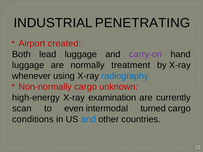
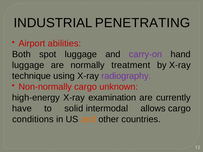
created: created -> abilities (64, 44)
lead: lead -> spot (48, 54)
whenever: whenever -> technique (31, 76)
radiography colour: blue -> purple (126, 76)
scan: scan -> have (22, 109)
even: even -> solid (74, 109)
turned: turned -> allows (153, 109)
and colour: blue -> orange (88, 119)
